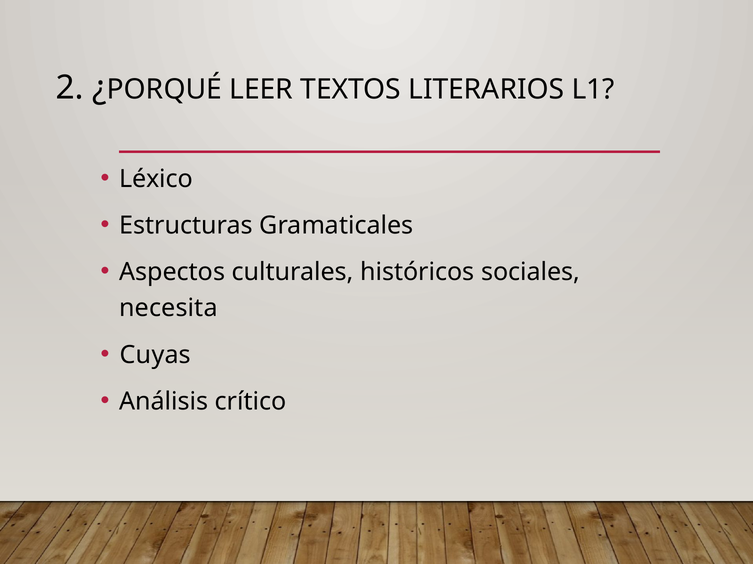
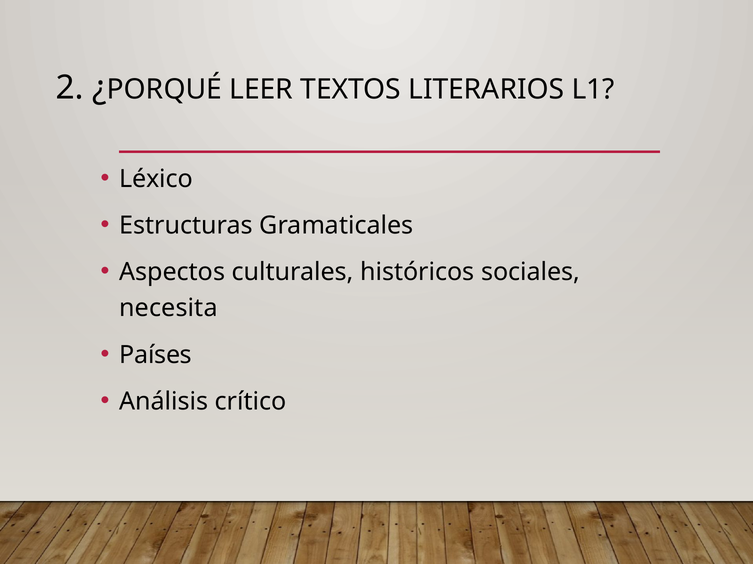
Cuyas: Cuyas -> Países (156, 355)
